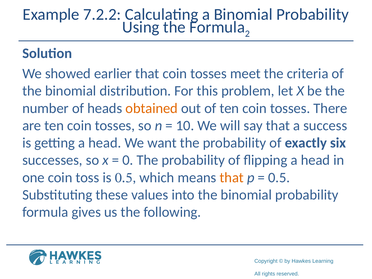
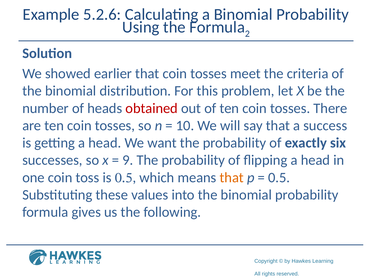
7.2.2: 7.2.2 -> 5.2.6 (102, 14)
obtained colour: orange -> red (152, 108)
0: 0 -> 9 (128, 160)
